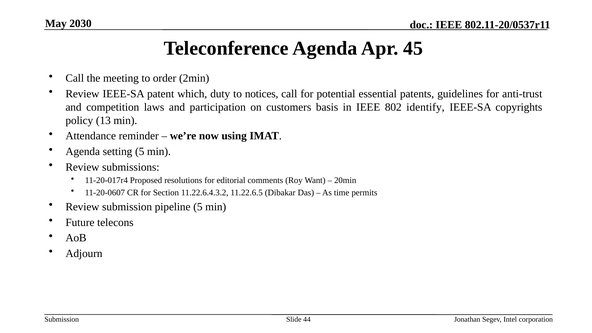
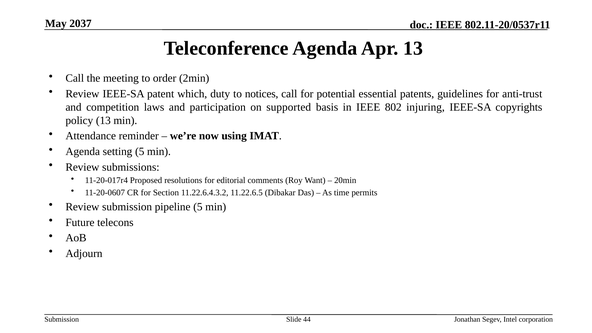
2030: 2030 -> 2037 (81, 24)
Apr 45: 45 -> 13 (413, 48)
customers: customers -> supported (289, 107)
identify: identify -> injuring (425, 107)
